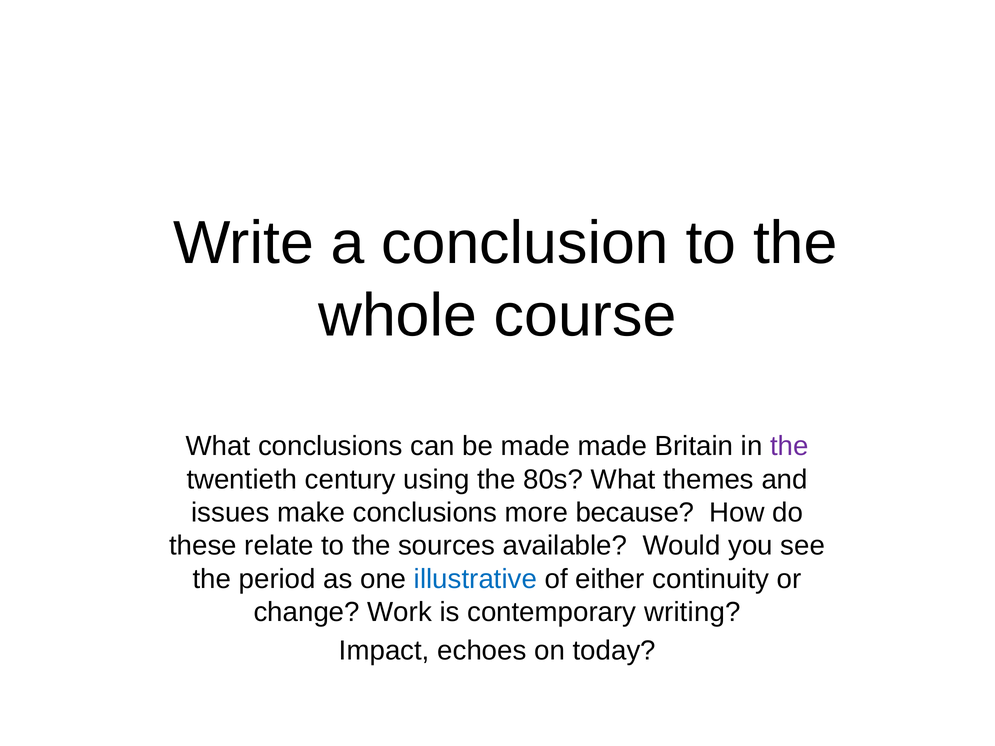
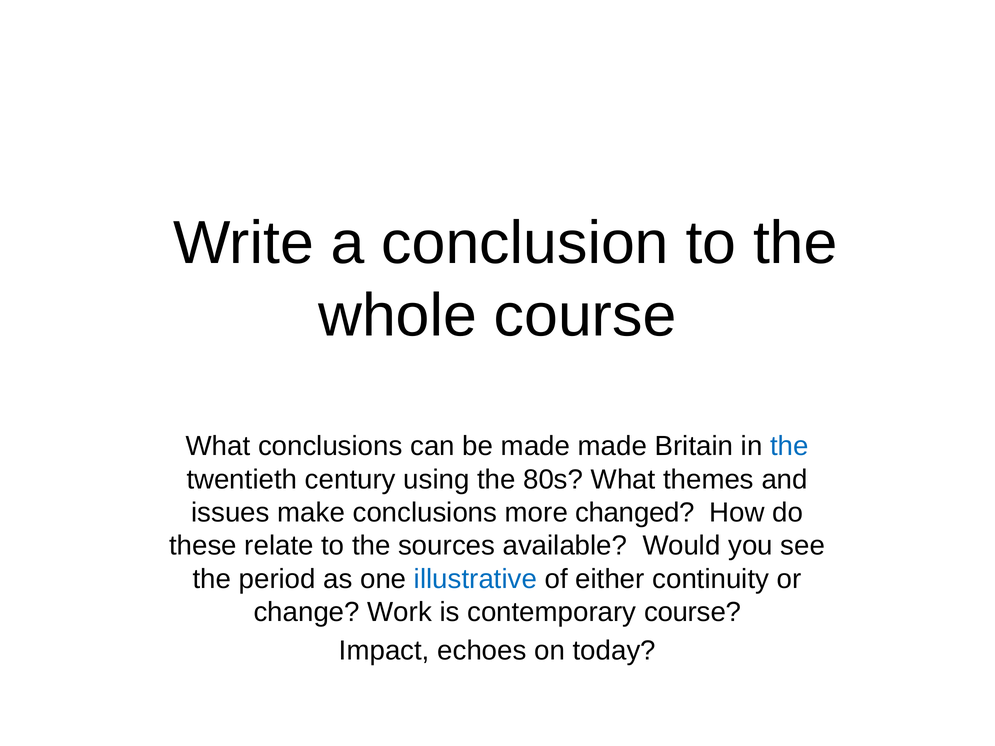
the colour: purple -> blue (789, 446)
because: because -> changed (635, 513)
contemporary writing: writing -> course (693, 612)
